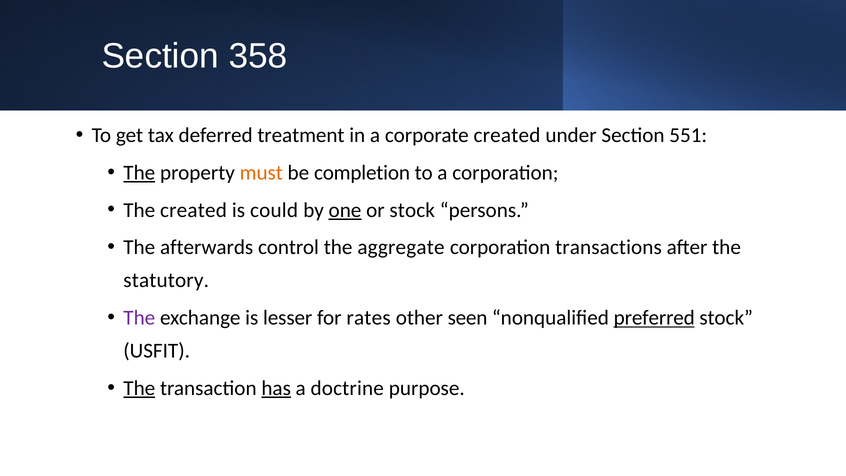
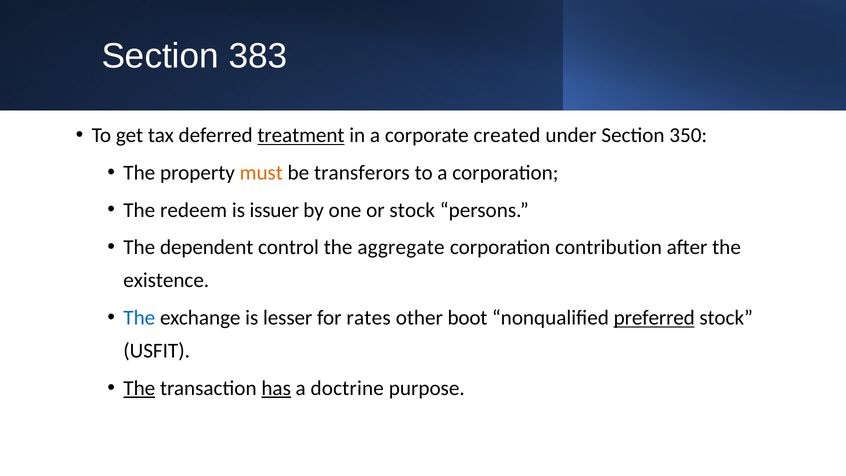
358: 358 -> 383 (258, 56)
treatment underline: none -> present (301, 135)
551: 551 -> 350 (688, 135)
The underline: present -> none (139, 173)
completion: completion -> transferors (362, 173)
The created: created -> redeem (194, 210)
could: could -> issuer (274, 210)
one underline: present -> none (345, 210)
afterwards: afterwards -> dependent (207, 247)
transactions: transactions -> contribution (609, 247)
statutory: statutory -> existence (166, 280)
The colour: purple -> blue (139, 318)
seen: seen -> boot (468, 318)
